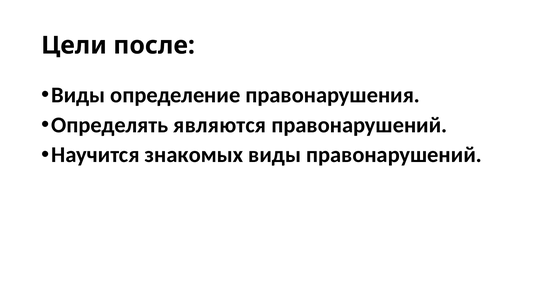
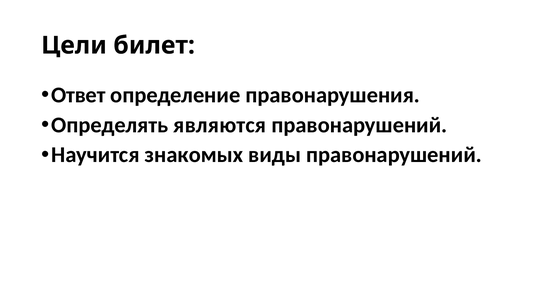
после: после -> билет (154, 45)
Виды: Виды -> Ответ (78, 95)
